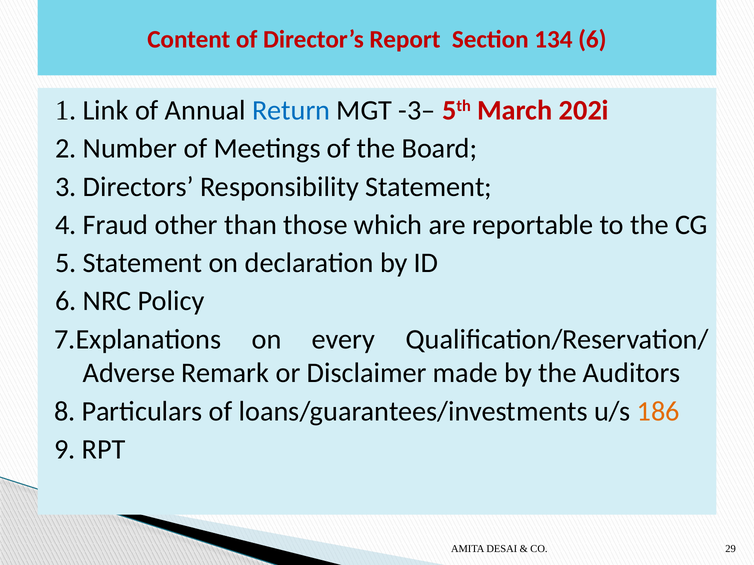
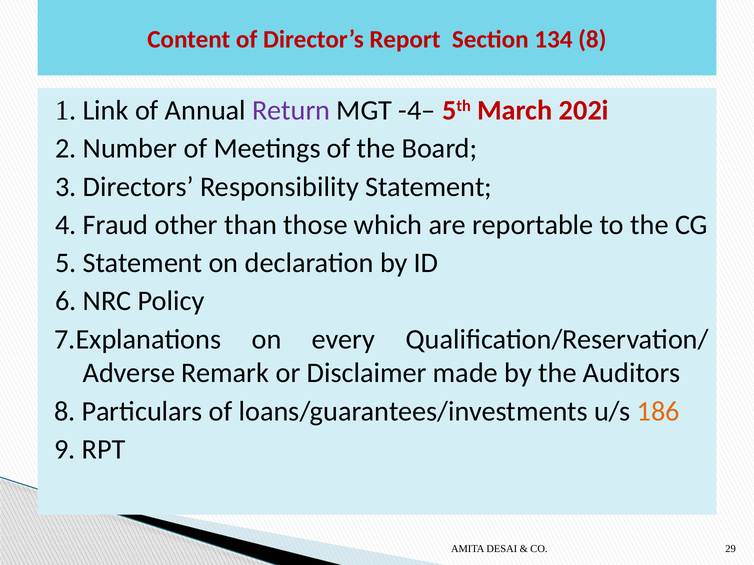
134 6: 6 -> 8 (592, 39)
Return colour: blue -> purple (291, 111)
-3–: -3– -> -4– (417, 111)
